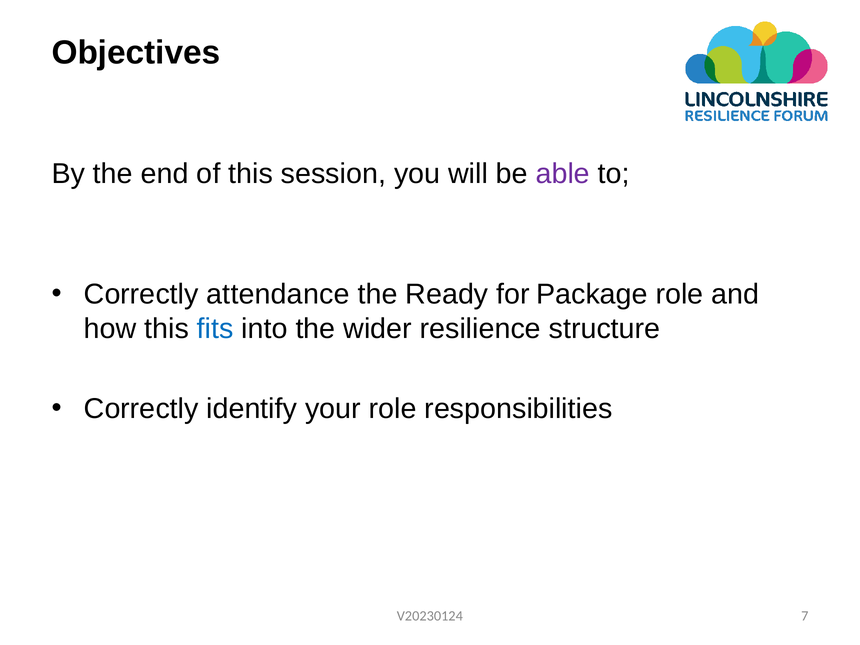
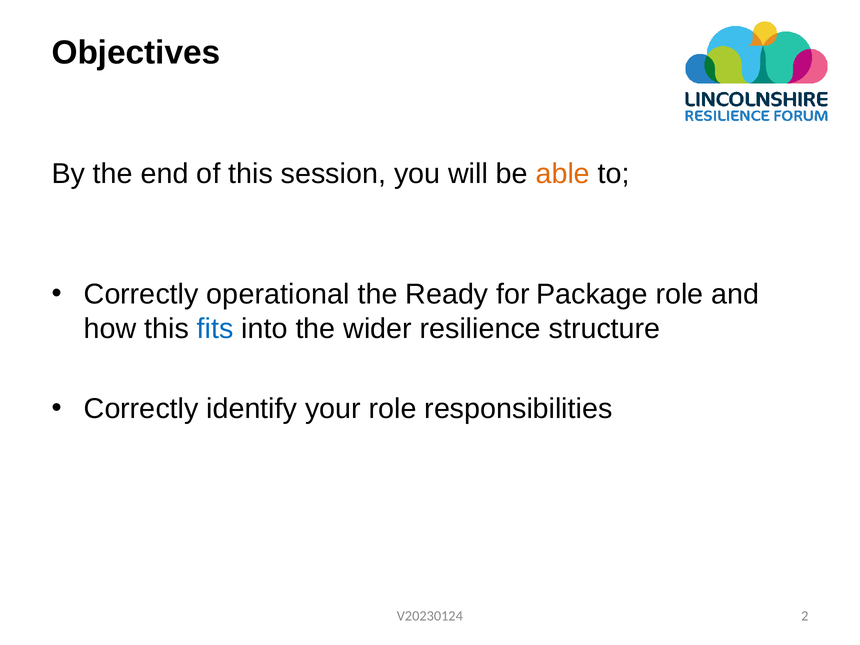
able colour: purple -> orange (563, 174)
attendance: attendance -> operational (278, 294)
7: 7 -> 2 (805, 616)
